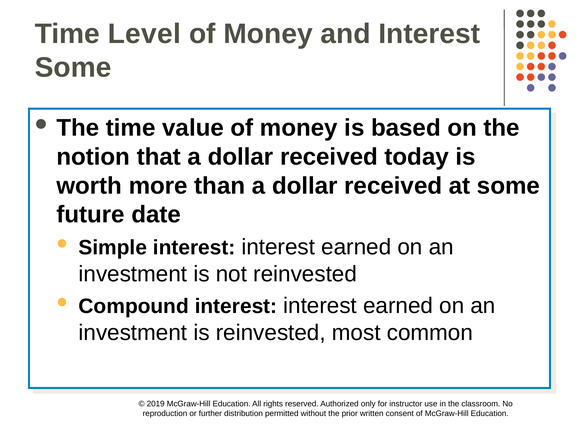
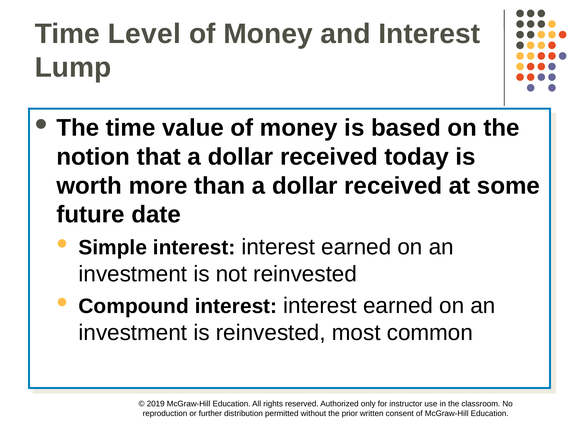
Some: Some -> Lump (73, 68)
